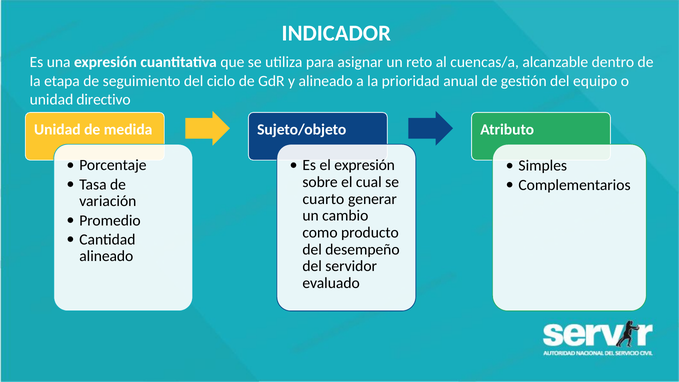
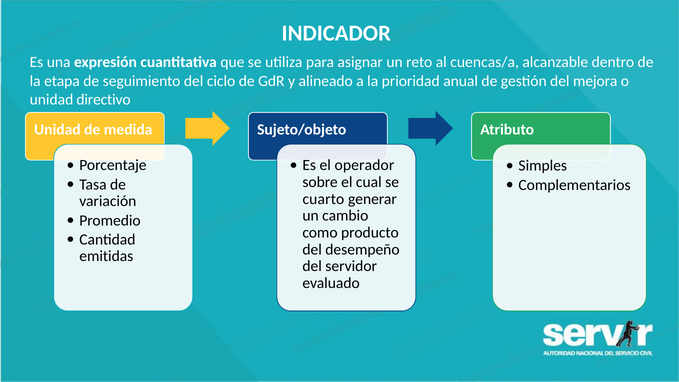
equipo: equipo -> mejora (595, 81)
el expresión: expresión -> operador (364, 165)
alineado: alineado -> emitidas (106, 256)
